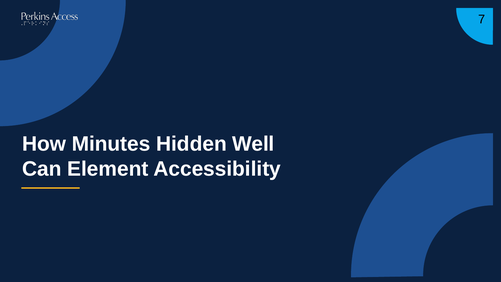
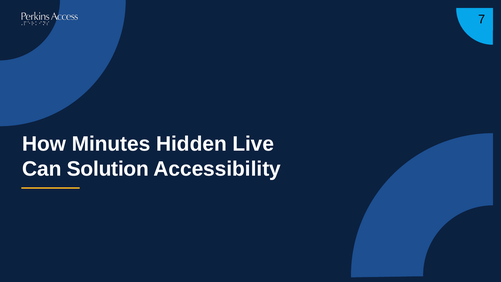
Well: Well -> Live (253, 144)
Element: Element -> Solution (108, 169)
